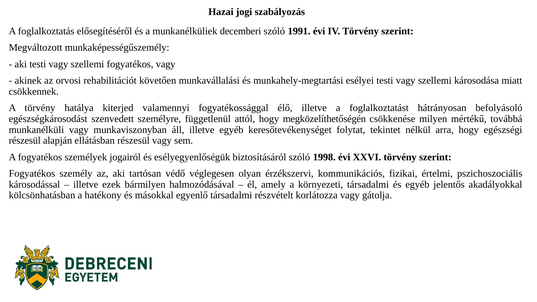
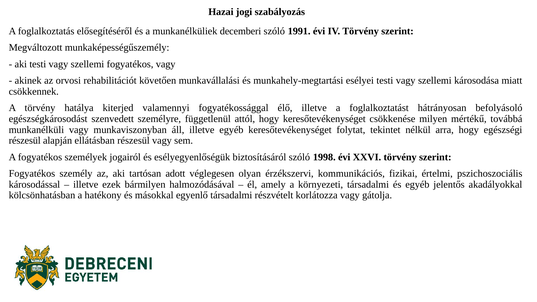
hogy megközelíthetőségén: megközelíthetőségén -> keresőtevékenységet (324, 119)
védő: védő -> adott (175, 174)
